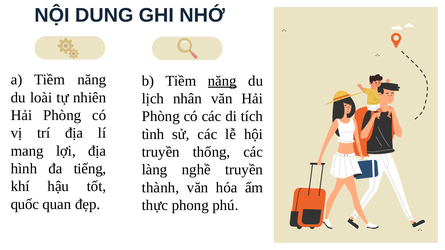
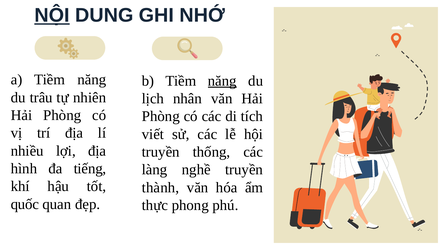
NỘI underline: none -> present (52, 15)
loài: loài -> trâu (41, 98)
tình: tình -> viết (153, 134)
mang: mang -> nhiều (27, 151)
